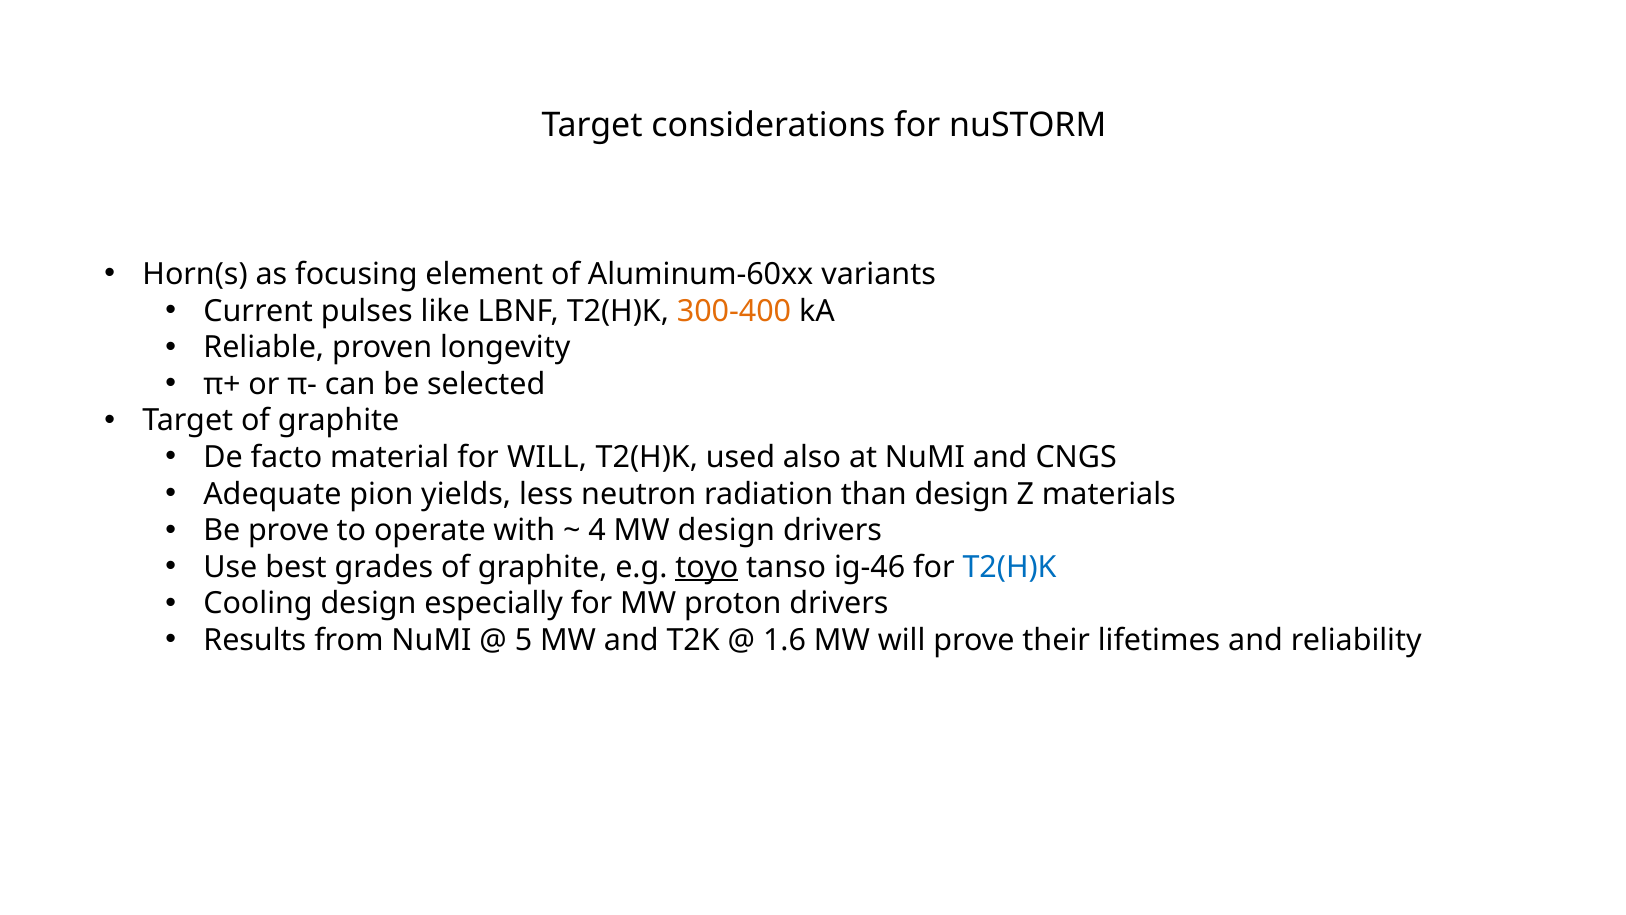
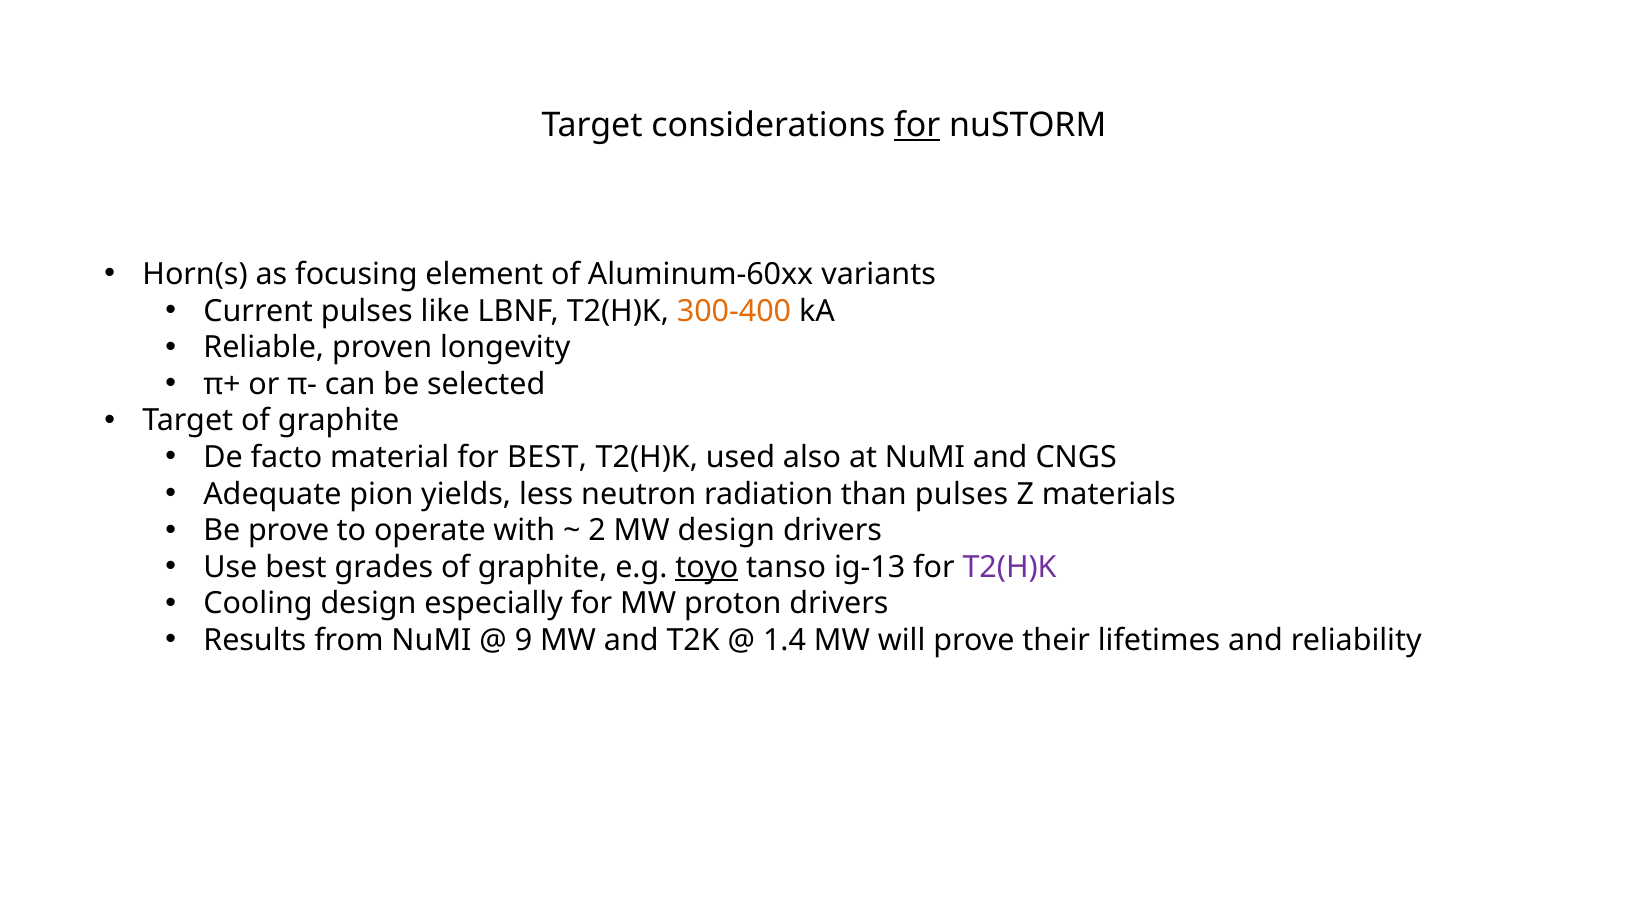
for underline: none -> present (917, 126)
for WILL: WILL -> BEST (547, 457)
than design: design -> pulses (962, 494)
4: 4 -> 2 (597, 530)
ig-46: ig-46 -> ig-13 (870, 567)
T2(H)K colour: blue -> purple (1010, 567)
5: 5 -> 9 (524, 640)
1.6: 1.6 -> 1.4 (785, 640)
